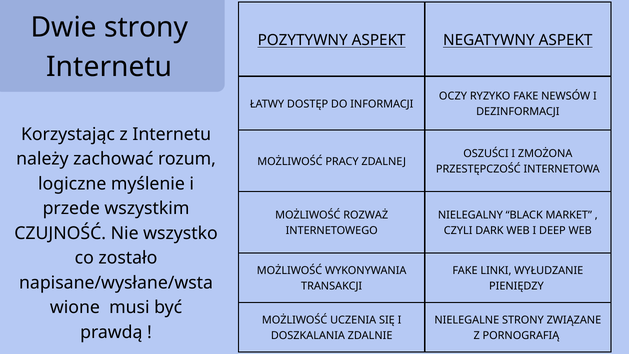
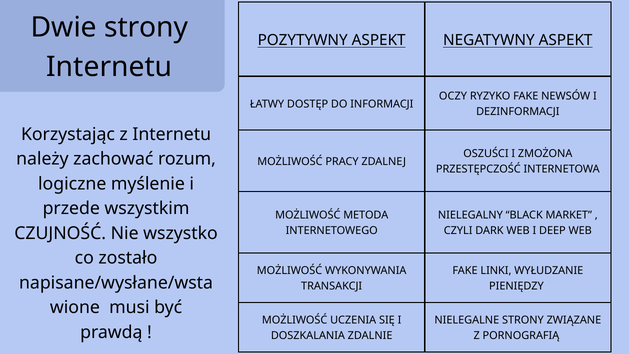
ROZWAŻ: ROZWAŻ -> METODA (366, 215)
